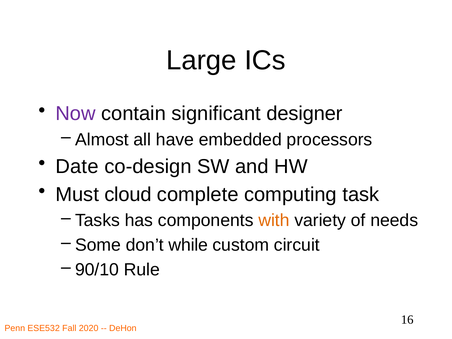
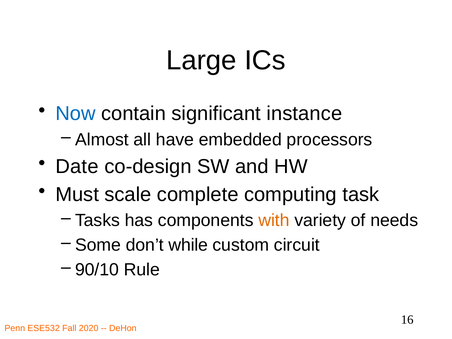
Now colour: purple -> blue (75, 114)
designer: designer -> instance (304, 114)
cloud: cloud -> scale (128, 195)
